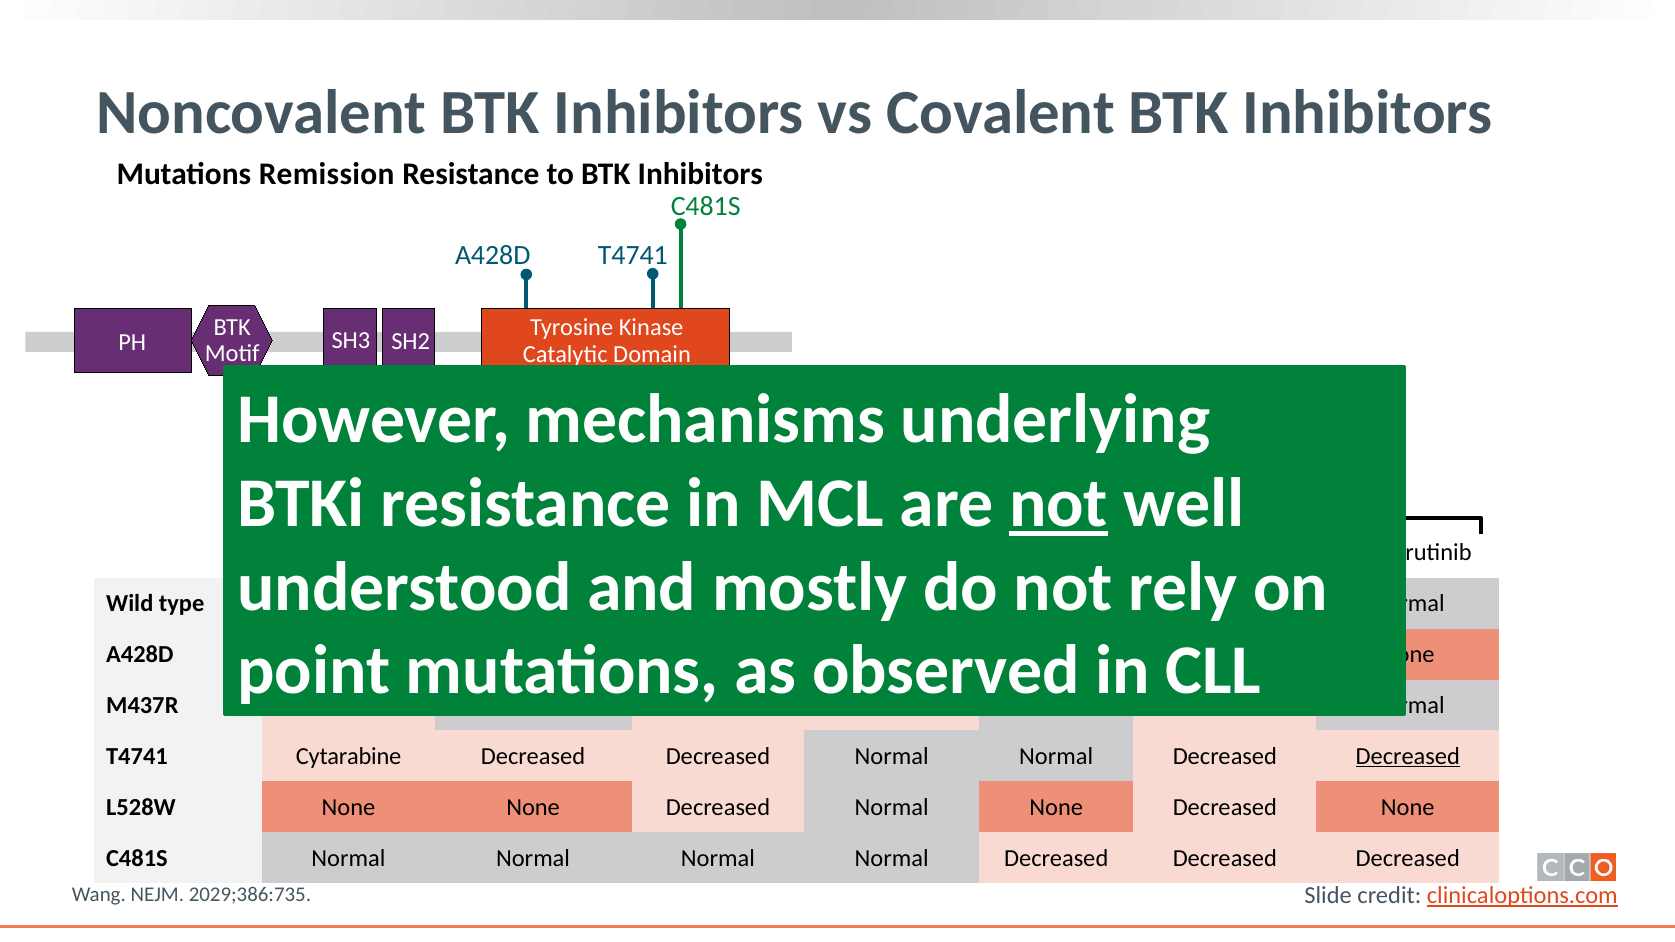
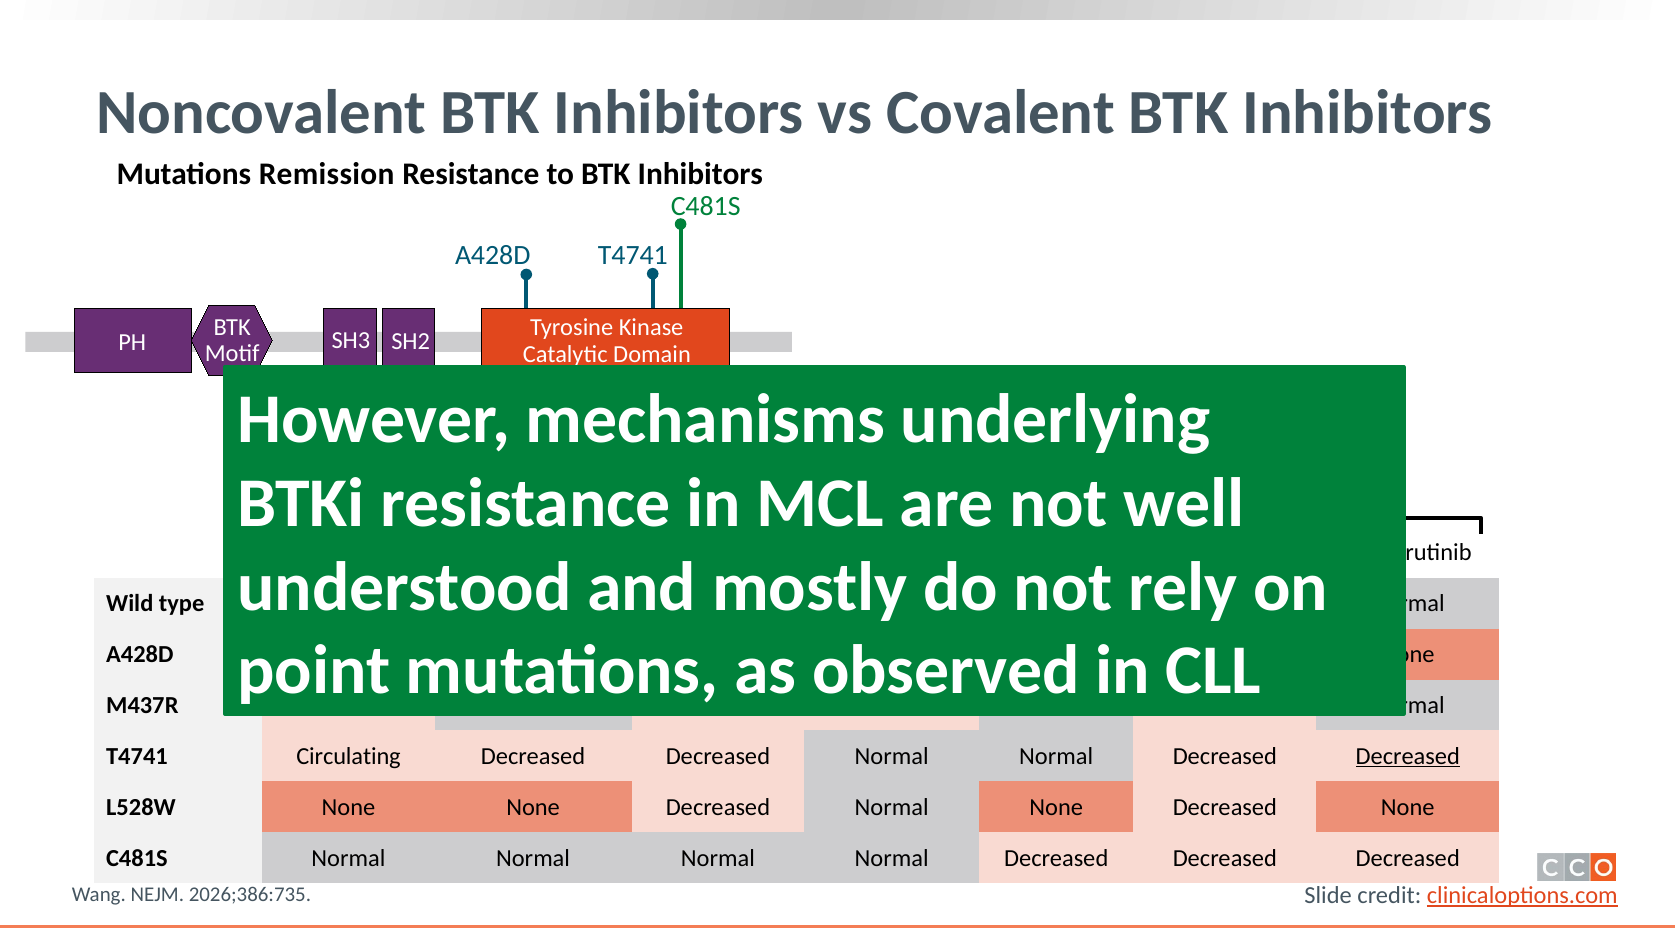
not underline: present -> none (1059, 504)
Cytarabine: Cytarabine -> Circulating (349, 756)
2029;386:735: 2029;386:735 -> 2026;386:735 (250, 895)
